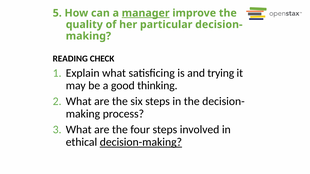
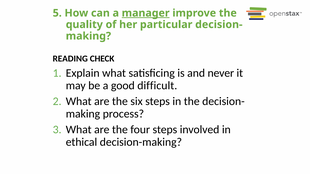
trying: trying -> never (221, 73)
thinking: thinking -> difficult (157, 86)
decision-making underline: present -> none (141, 142)
